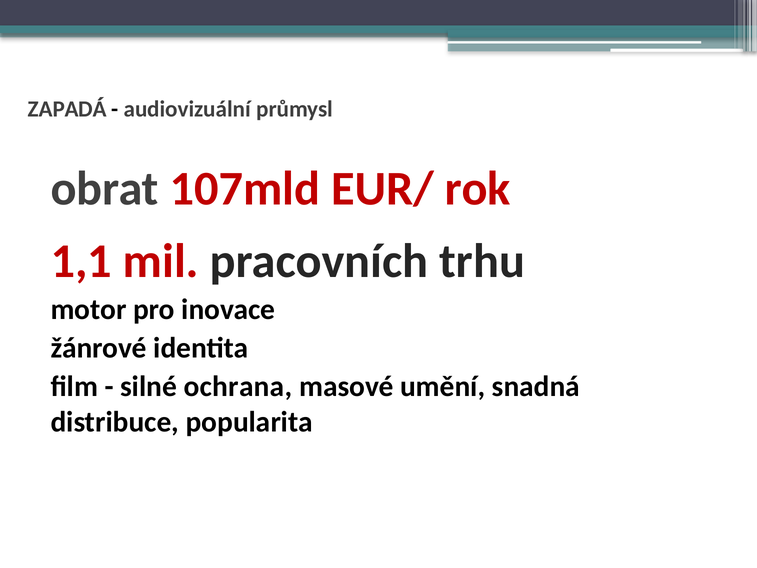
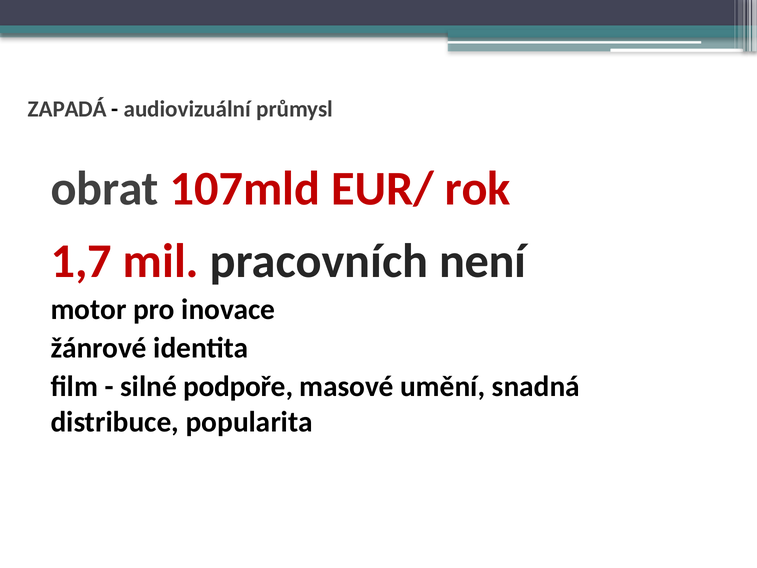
1,1: 1,1 -> 1,7 (81, 261)
trhu: trhu -> není (483, 261)
ochrana: ochrana -> podpoře (238, 386)
